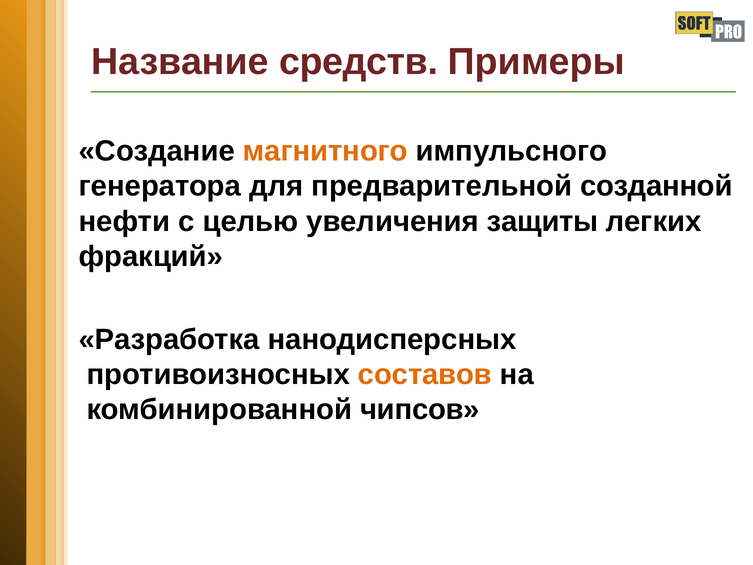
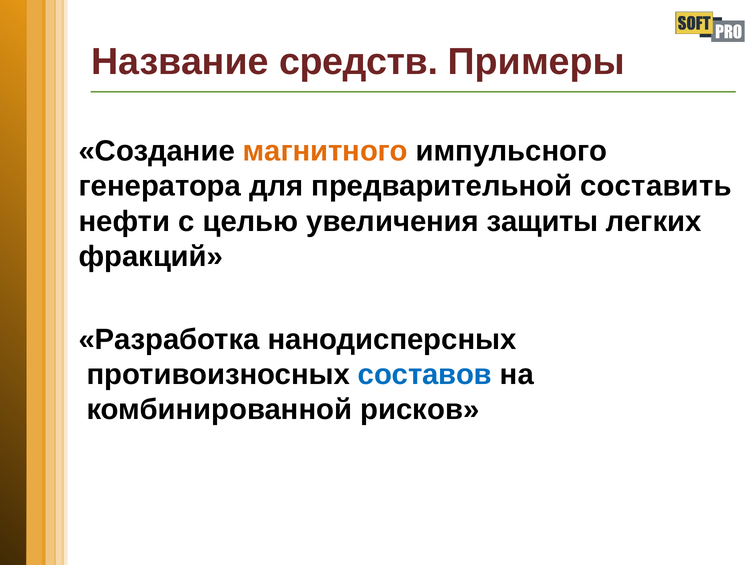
созданной: созданной -> составить (656, 186)
составов colour: orange -> blue (425, 374)
чипсов: чипсов -> рисков (420, 410)
